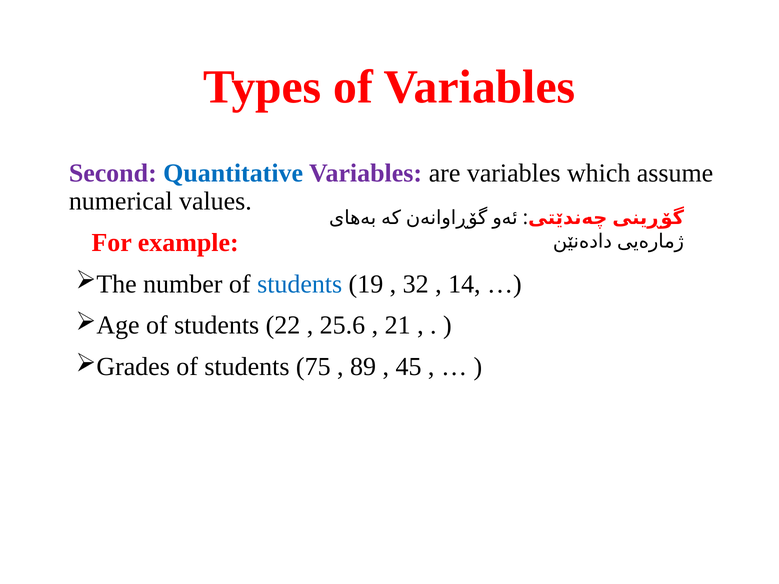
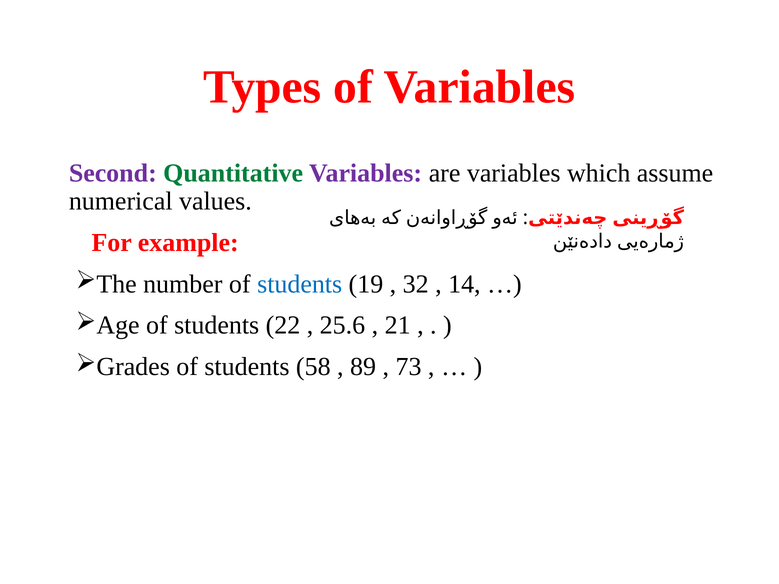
Quantitative colour: blue -> green (233, 173)
75: 75 -> 58 (313, 367)
45: 45 -> 73 (409, 367)
